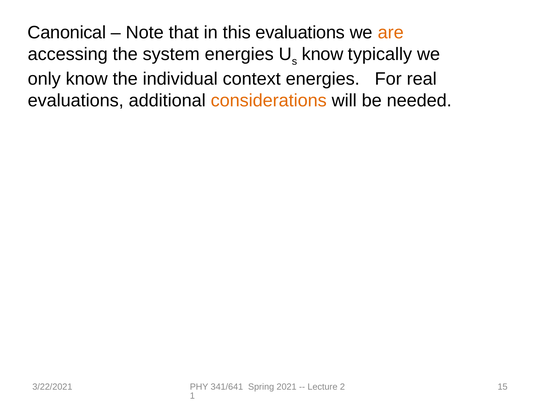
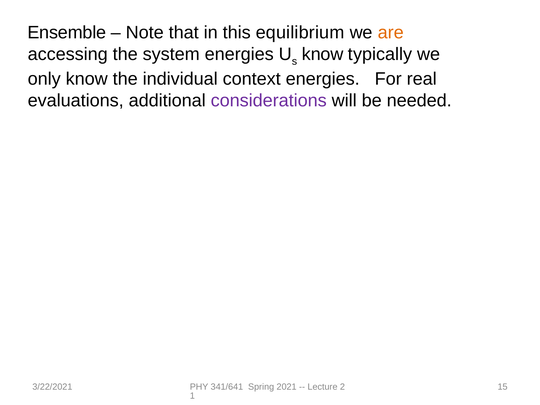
Canonical: Canonical -> Ensemble (67, 33)
this evaluations: evaluations -> equilibrium (300, 33)
considerations colour: orange -> purple (269, 100)
